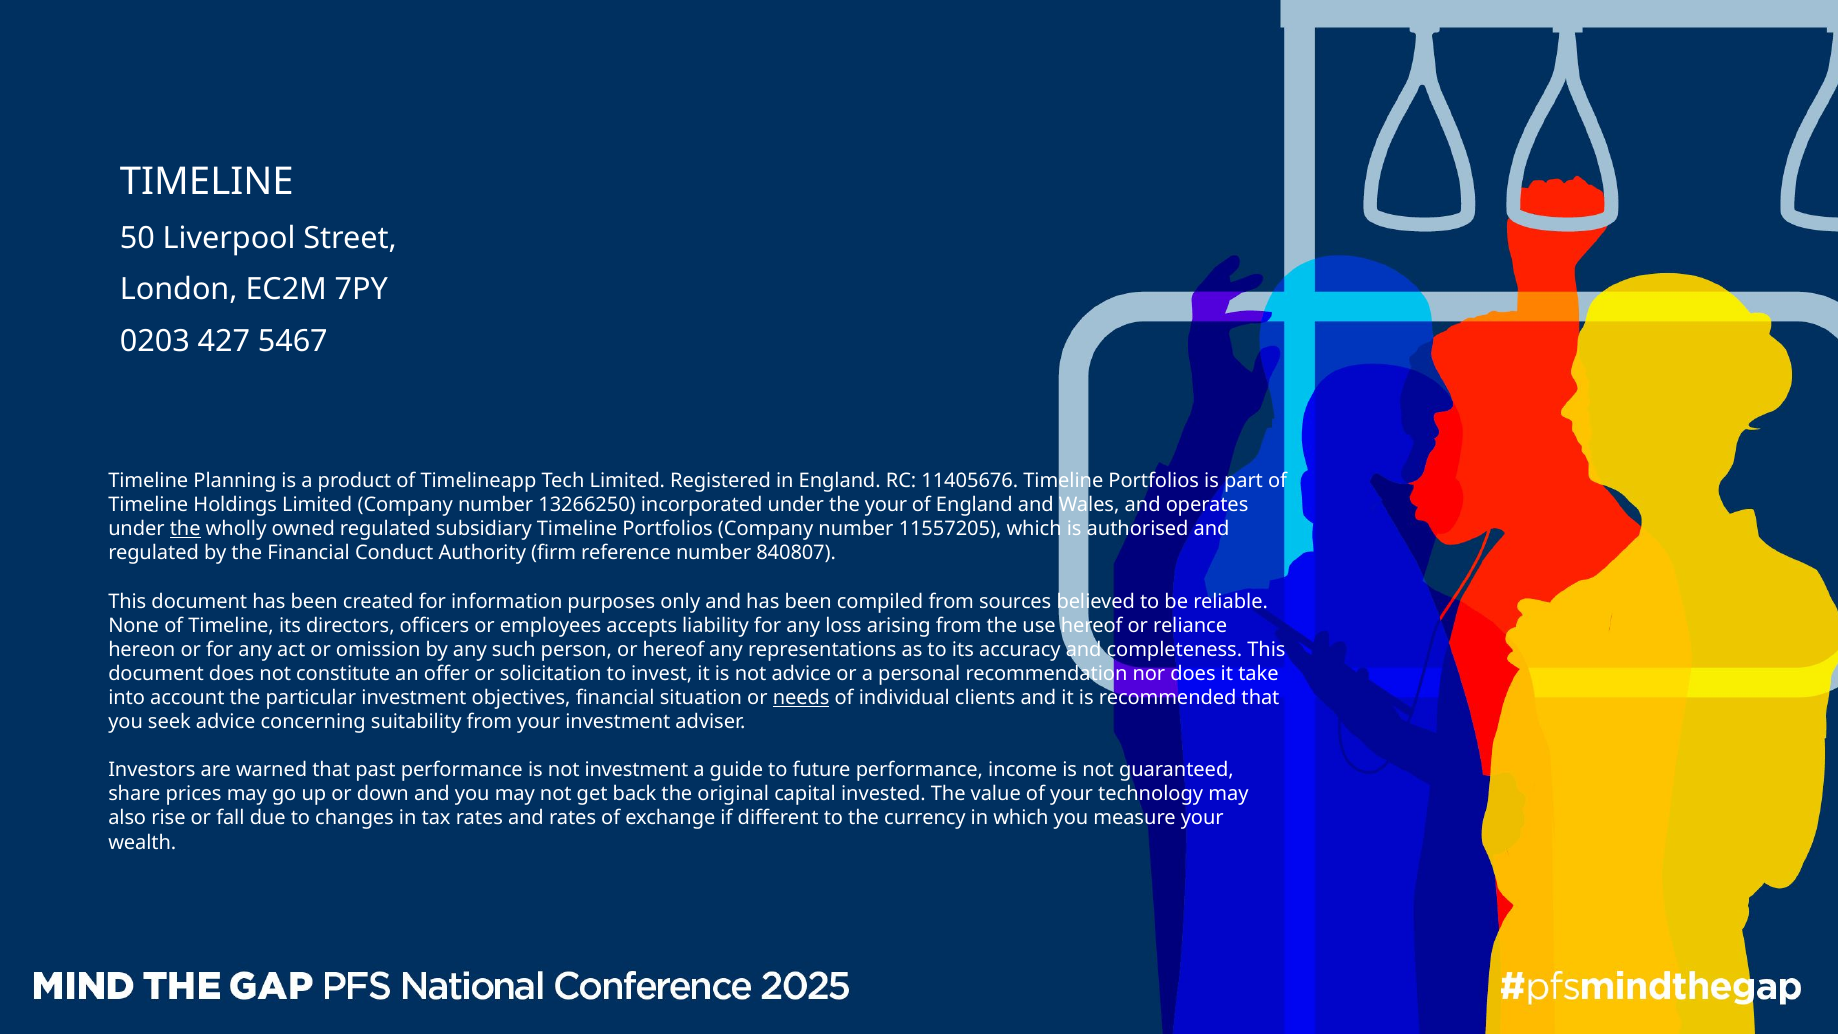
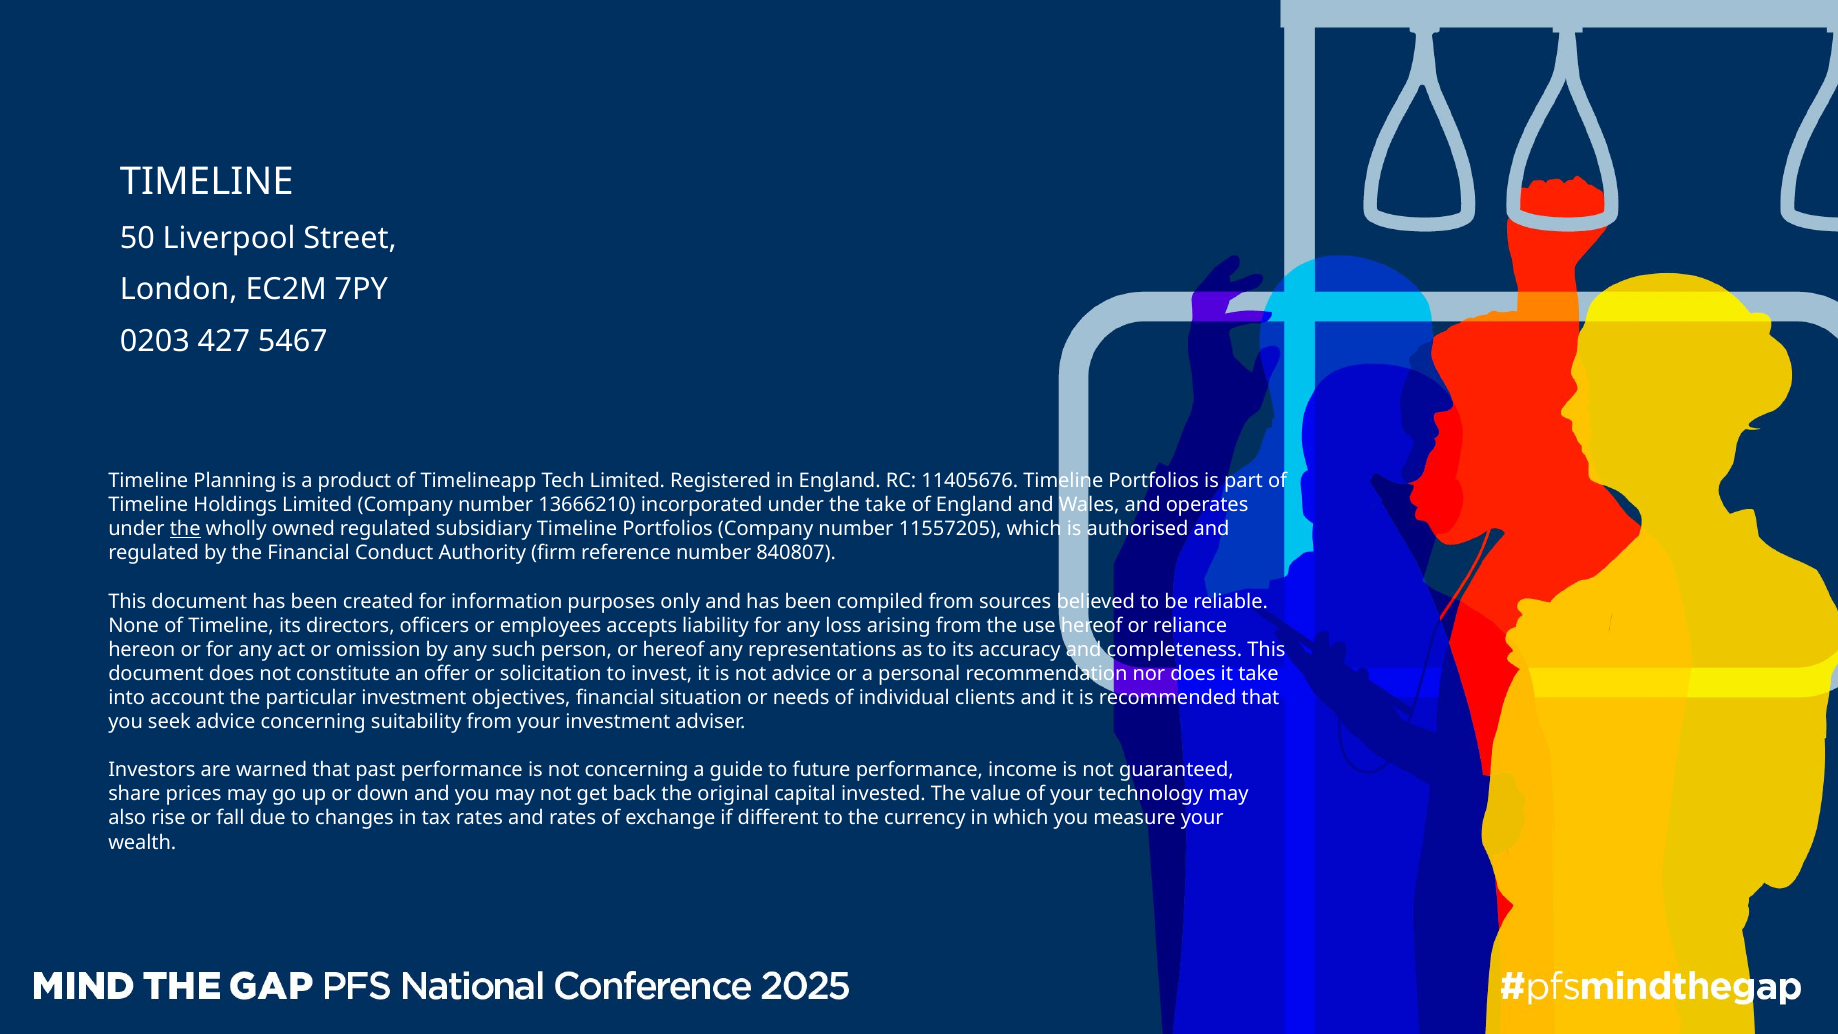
13266250: 13266250 -> 13666210 (587, 505)
the your: your -> take (886, 505)
needs underline: present -> none (801, 698)
not investment: investment -> concerning (637, 770)
